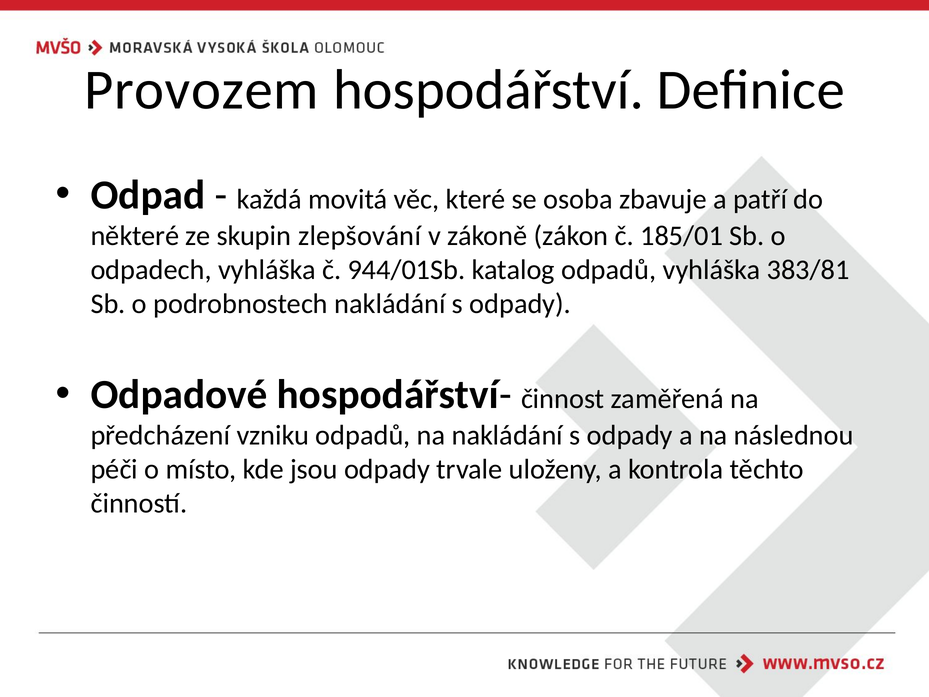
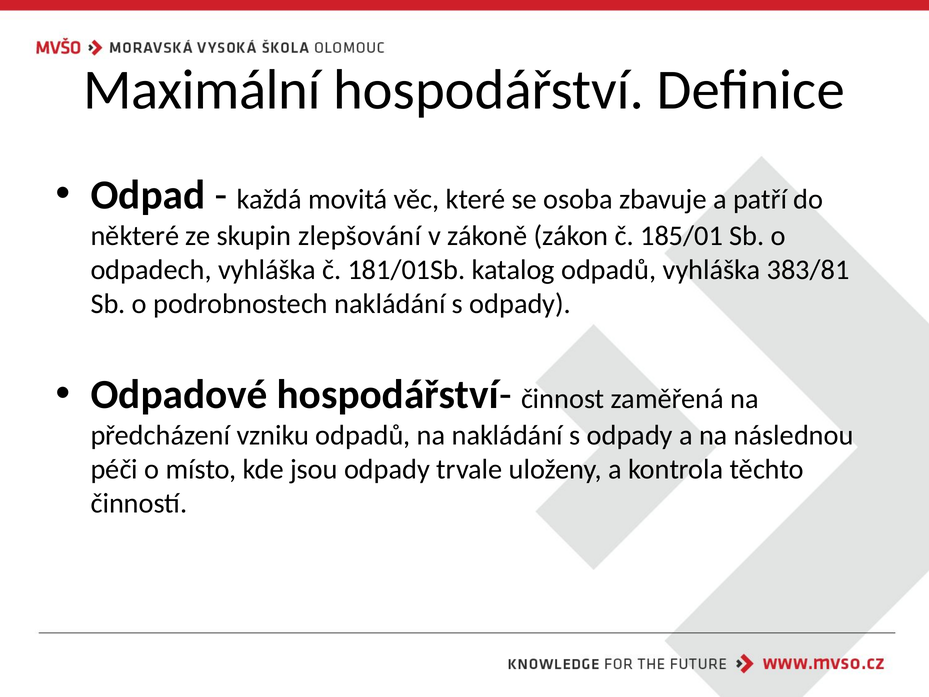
Provozem: Provozem -> Maximální (202, 90)
944/01Sb: 944/01Sb -> 181/01Sb (406, 270)
